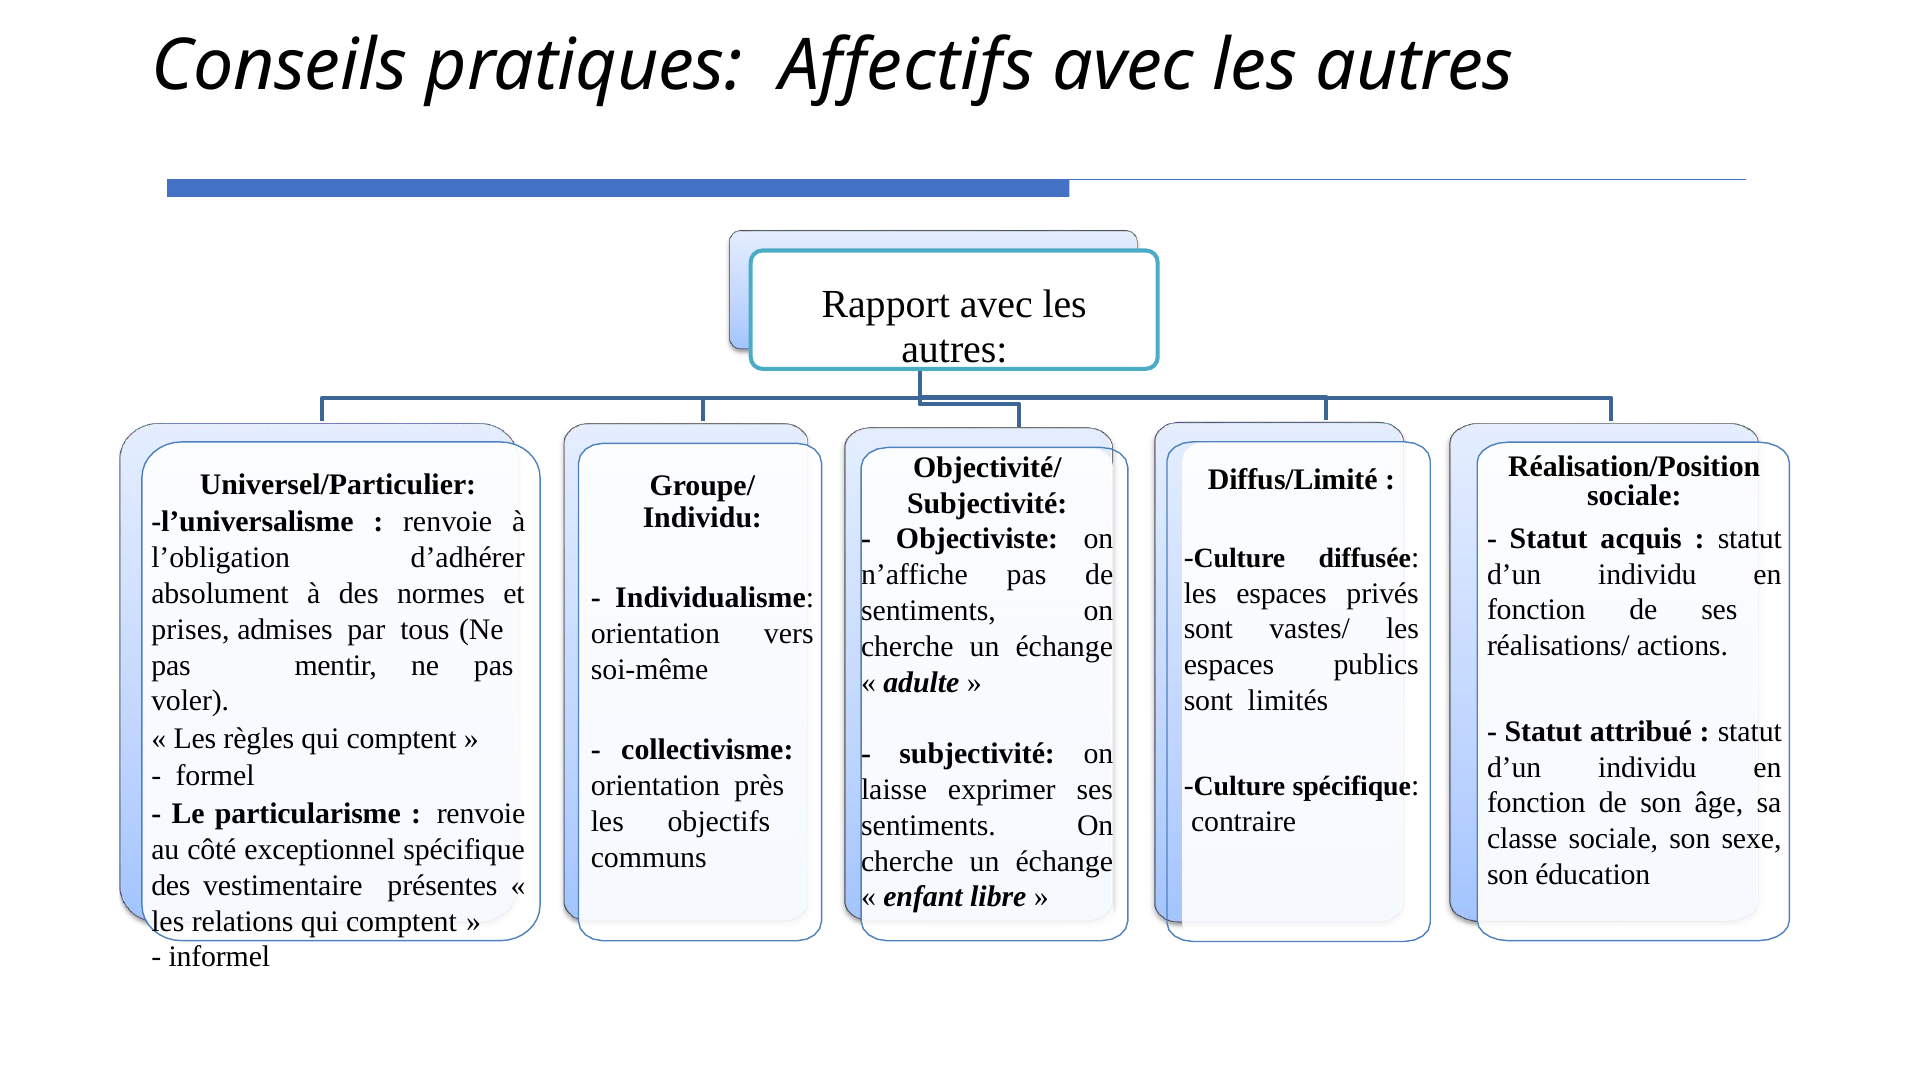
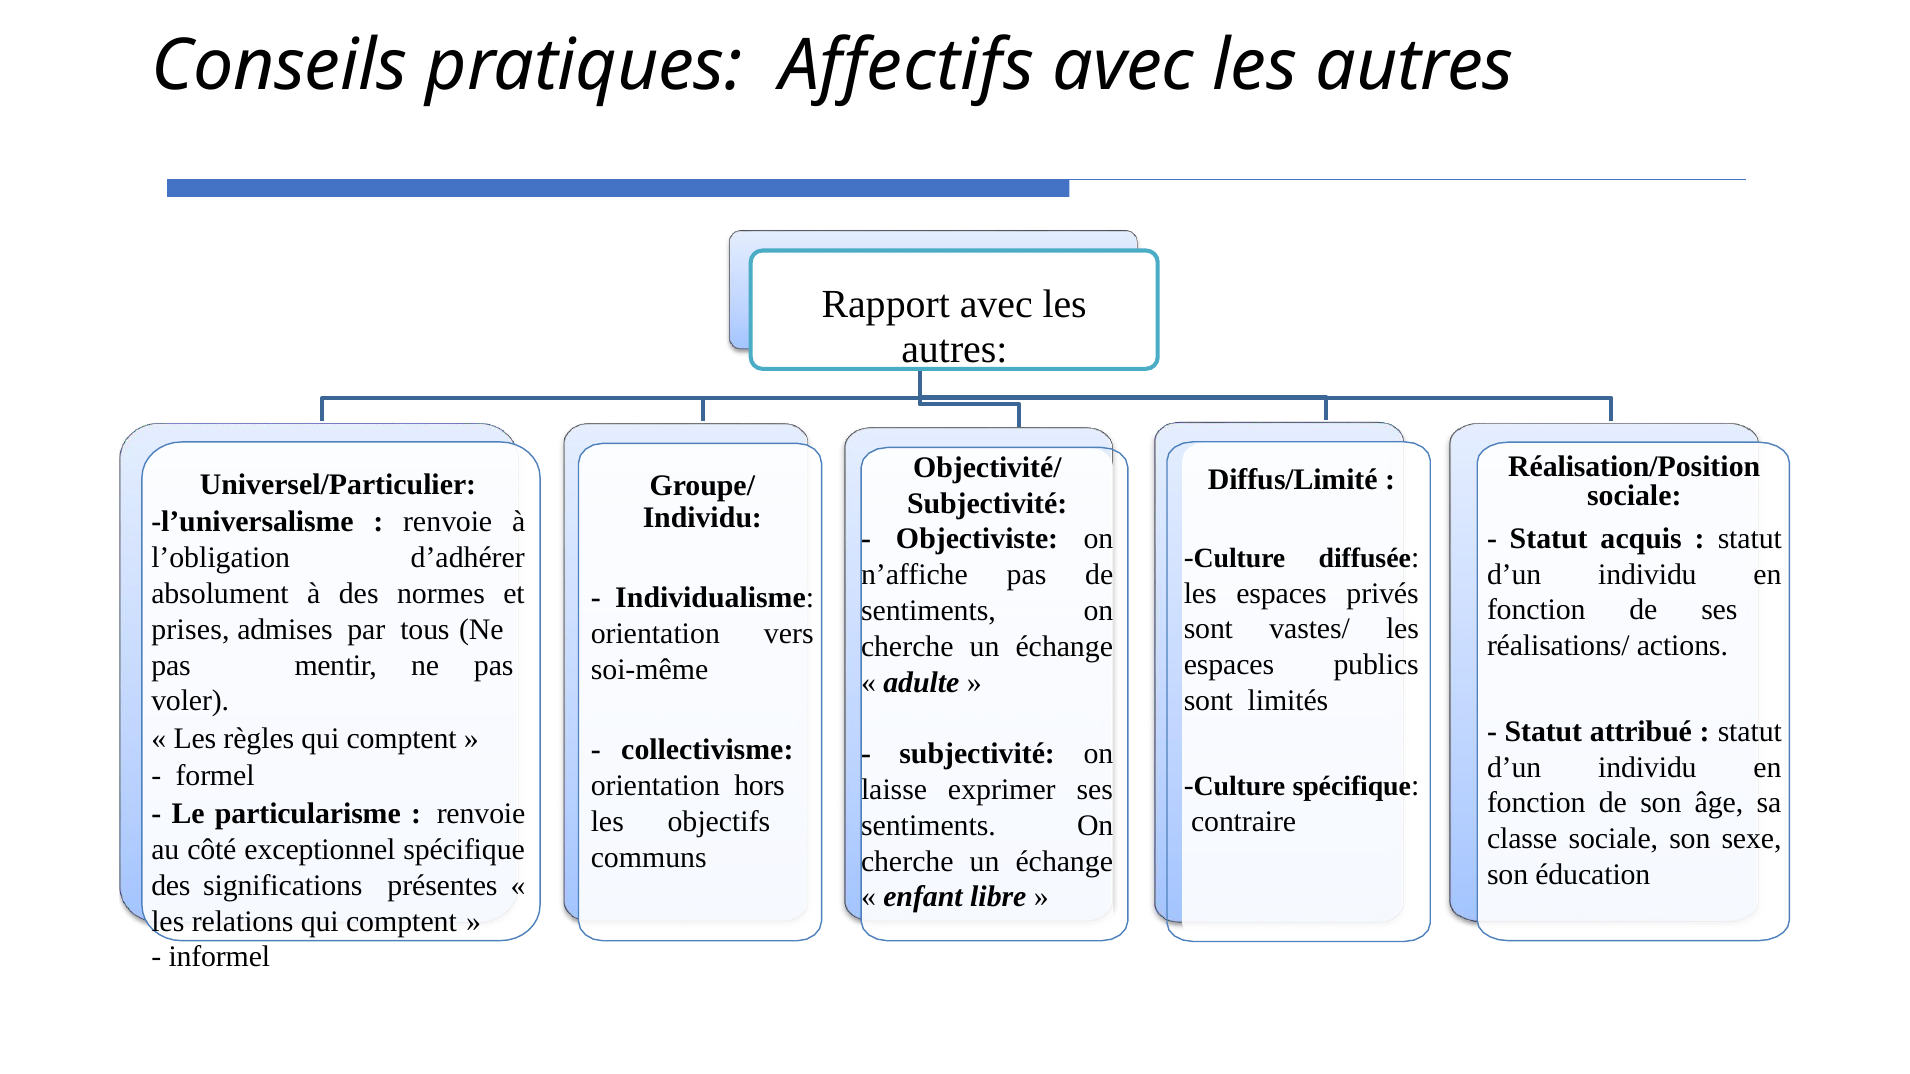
près: près -> hors (760, 786)
vestimentaire: vestimentaire -> significations (283, 886)
